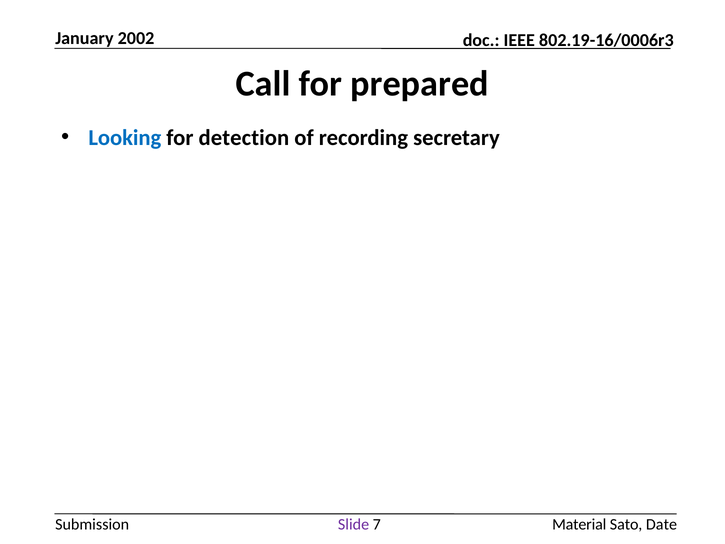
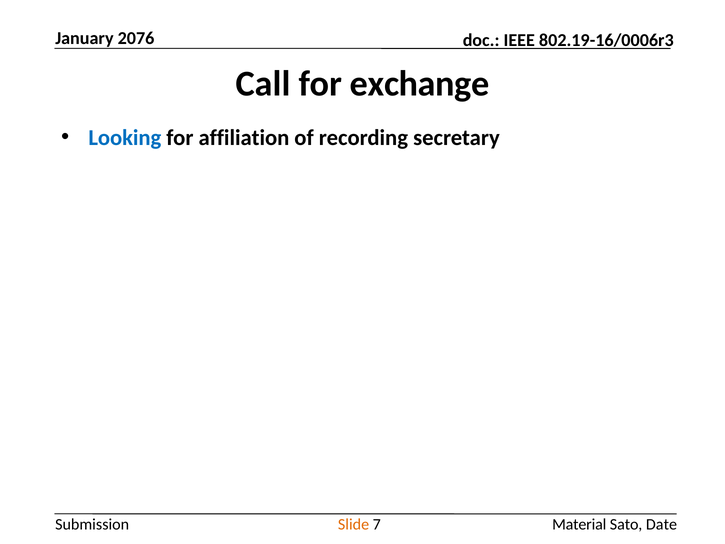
2002: 2002 -> 2076 (136, 38)
prepared: prepared -> exchange (420, 84)
detection: detection -> affiliation (244, 138)
Slide colour: purple -> orange (354, 524)
